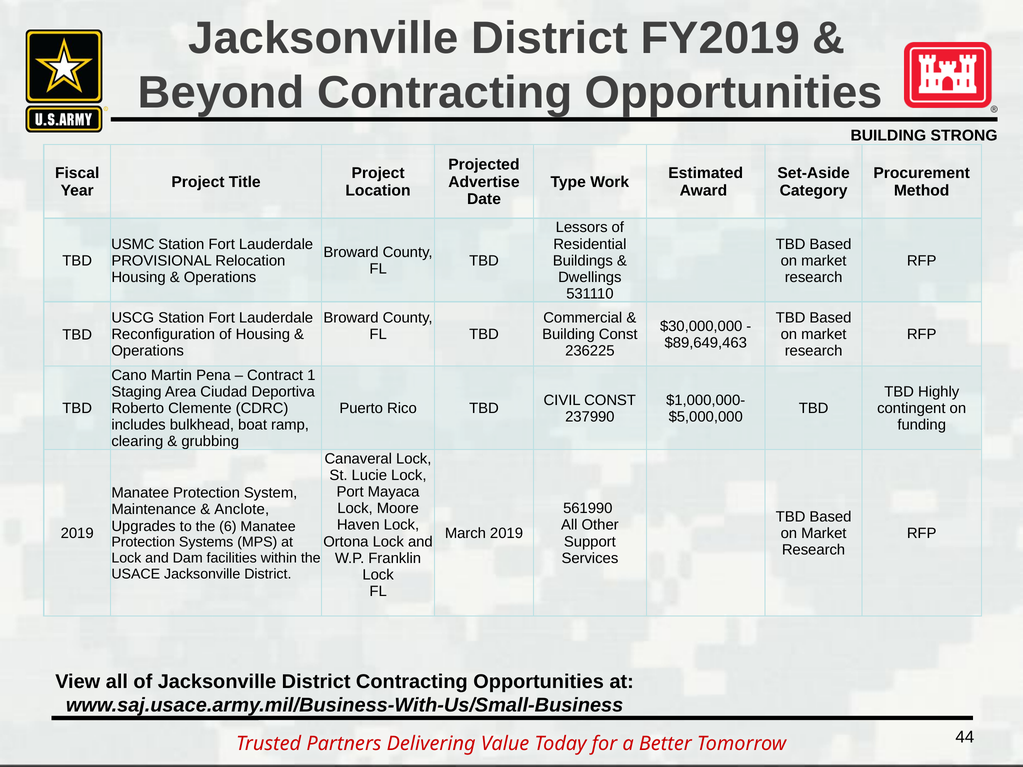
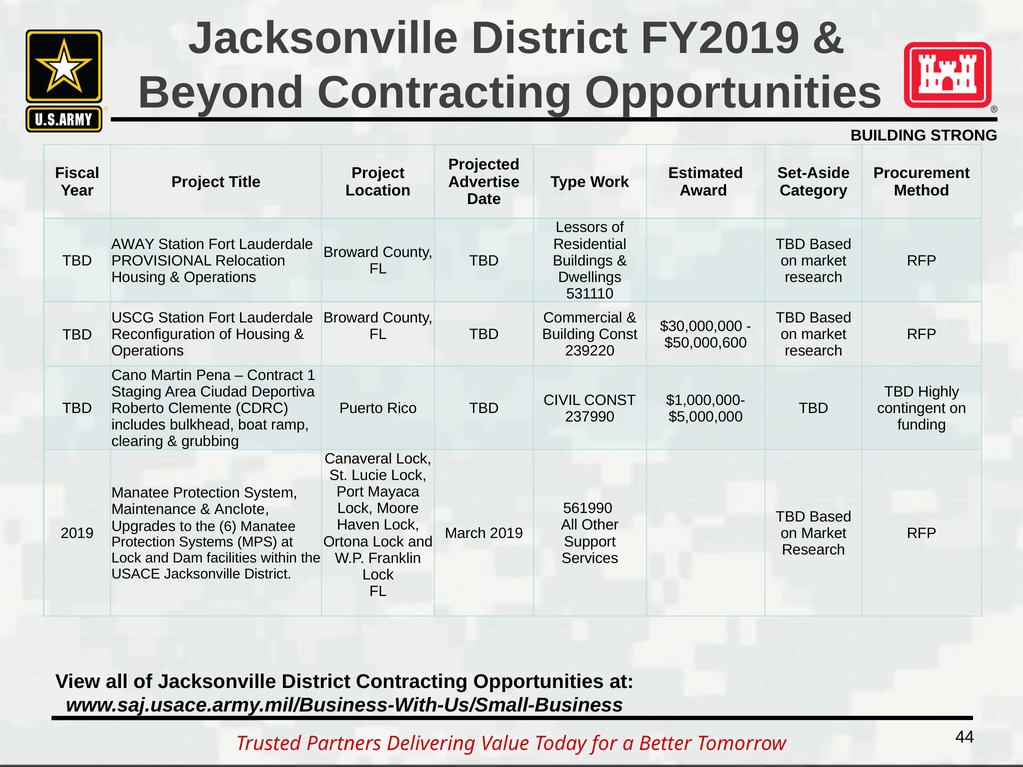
USMC: USMC -> AWAY (133, 244)
$89,649,463: $89,649,463 -> $50,000,600 (706, 343)
236225: 236225 -> 239220 (590, 351)
